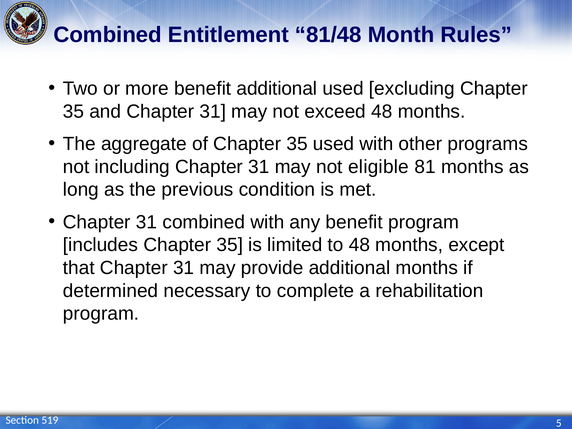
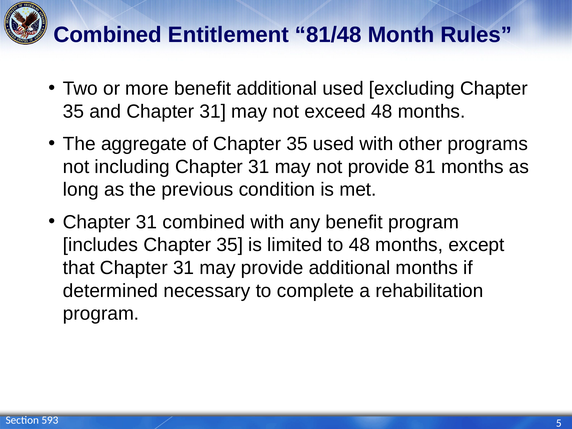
not eligible: eligible -> provide (379, 167)
519: 519 -> 593 (50, 420)
